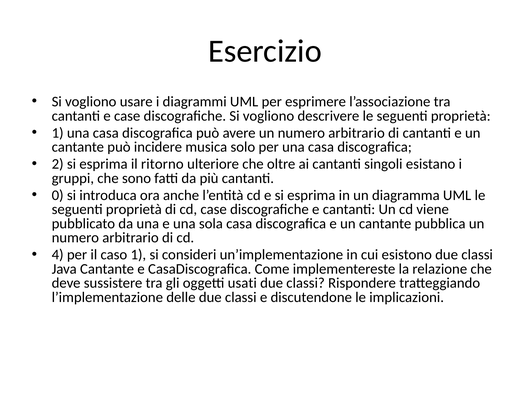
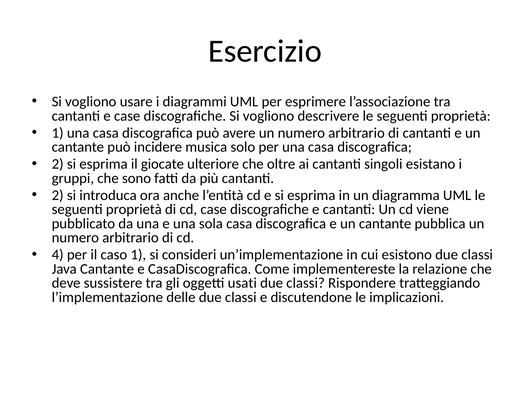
ritorno: ritorno -> giocate (162, 164)
0: 0 -> 2 (58, 196)
